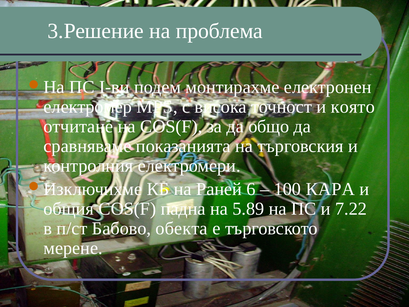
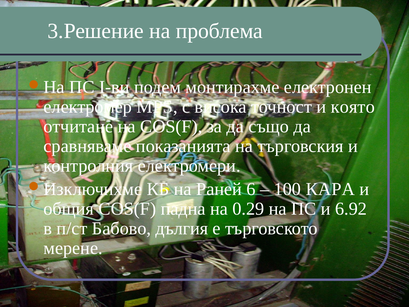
общо: общо -> също (269, 126)
5.89: 5.89 -> 0.29 (248, 209)
7.22: 7.22 -> 6.92 (351, 209)
обекта: обекта -> дългия (182, 228)
